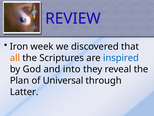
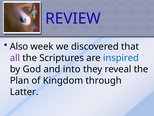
Iron: Iron -> Also (19, 46)
all colour: orange -> purple (15, 58)
Universal: Universal -> Kingdom (63, 80)
